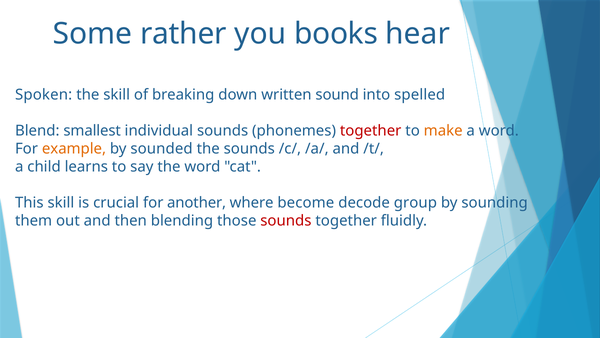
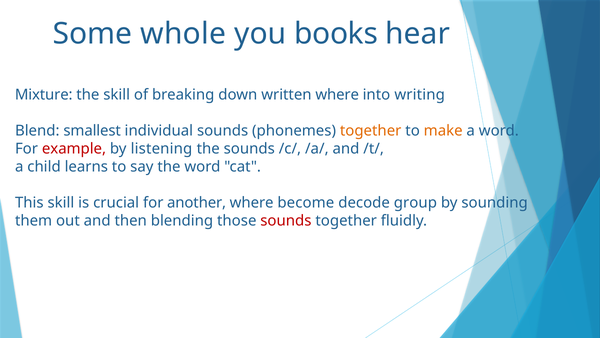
rather: rather -> whole (183, 34)
Spoken: Spoken -> Mixture (44, 95)
written sound: sound -> where (337, 95)
spelled: spelled -> writing (420, 95)
together colour: red -> orange (371, 131)
example colour: orange -> red (74, 149)
sounded: sounded -> listening (162, 149)
